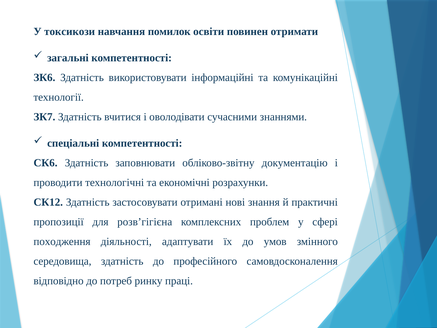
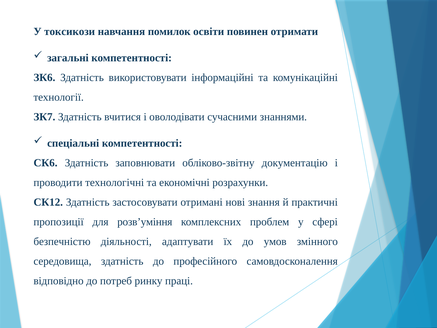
розв’гігієна: розв’гігієна -> розв’уміння (145, 222)
походження: походження -> безпечністю (62, 241)
